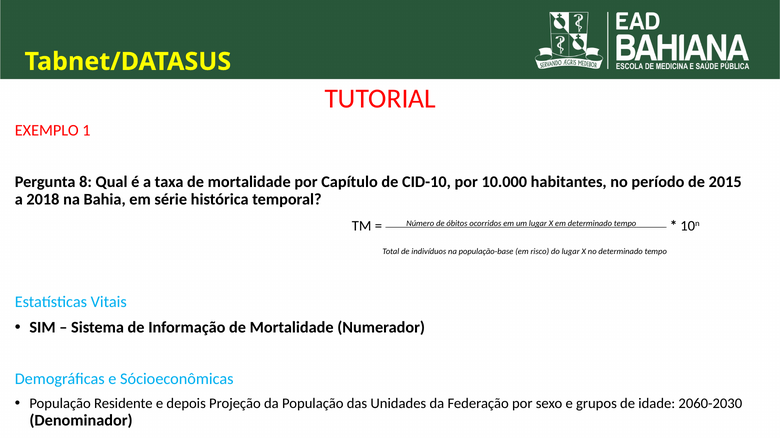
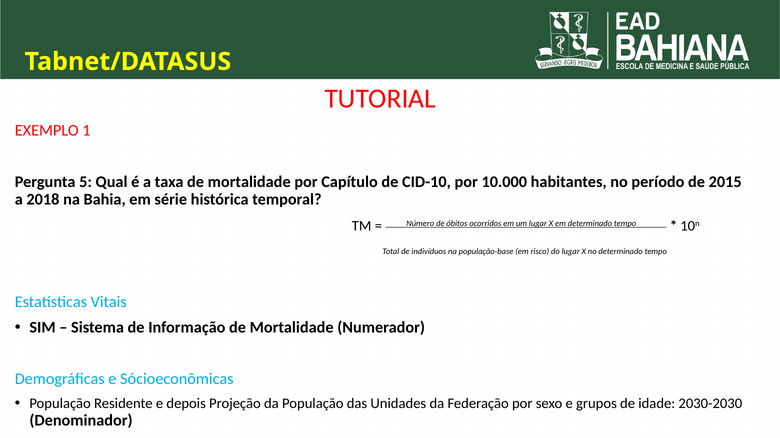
8: 8 -> 5 (86, 182)
2060-2030: 2060-2030 -> 2030-2030 (710, 404)
